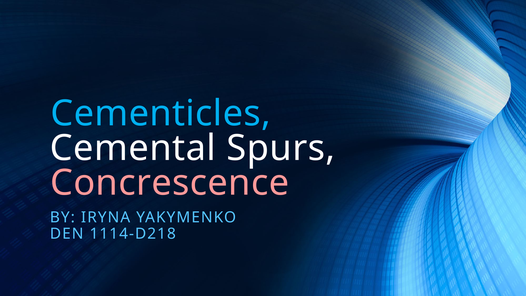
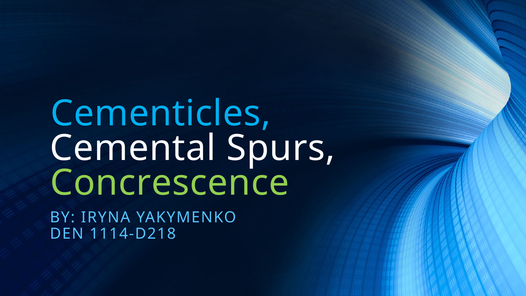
Concrescence colour: pink -> light green (170, 183)
